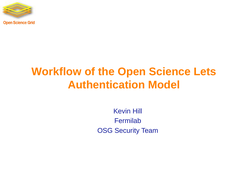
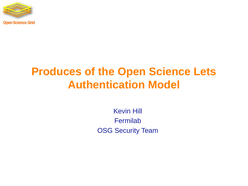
Workflow: Workflow -> Produces (57, 72)
